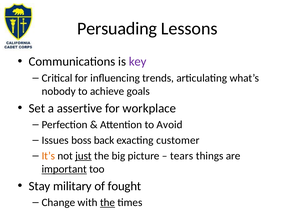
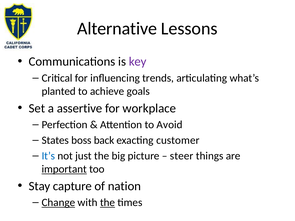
Persuading: Persuading -> Alternative (117, 29)
nobody: nobody -> planted (59, 91)
Issues: Issues -> States (55, 140)
It’s colour: orange -> blue (48, 156)
just underline: present -> none (83, 156)
tears: tears -> steer (182, 156)
military: military -> capture (72, 186)
fought: fought -> nation (124, 186)
Change underline: none -> present (58, 203)
